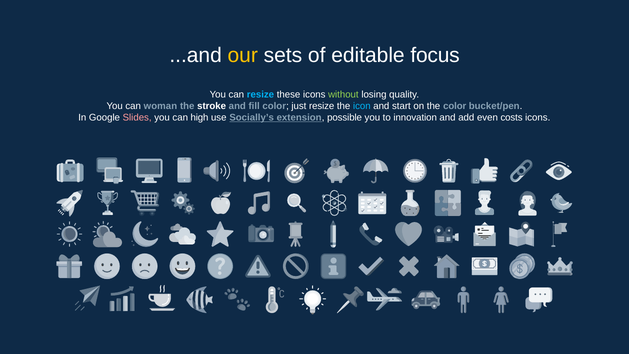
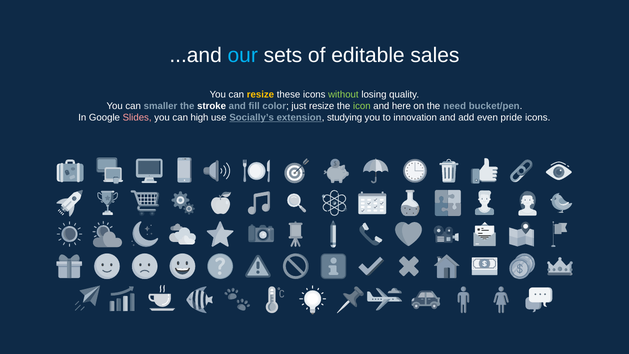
our colour: yellow -> light blue (243, 55)
focus: focus -> sales (435, 55)
resize colour: light blue -> yellow (260, 94)
woman: woman -> smaller (160, 106)
icon colour: light blue -> light green (362, 106)
start: start -> here (401, 106)
the color: color -> need (455, 106)
possible: possible -> studying (345, 118)
costs: costs -> pride (511, 118)
